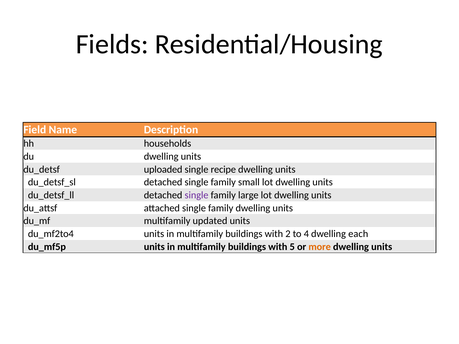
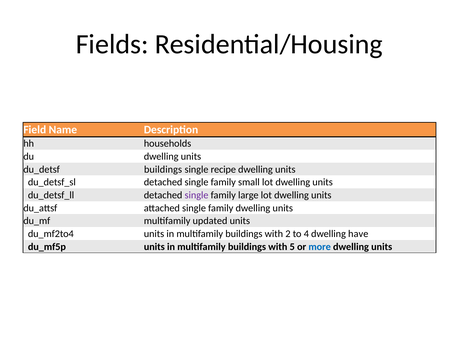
uploaded: uploaded -> buildings (163, 169)
each: each -> have (358, 234)
more colour: orange -> blue (320, 247)
